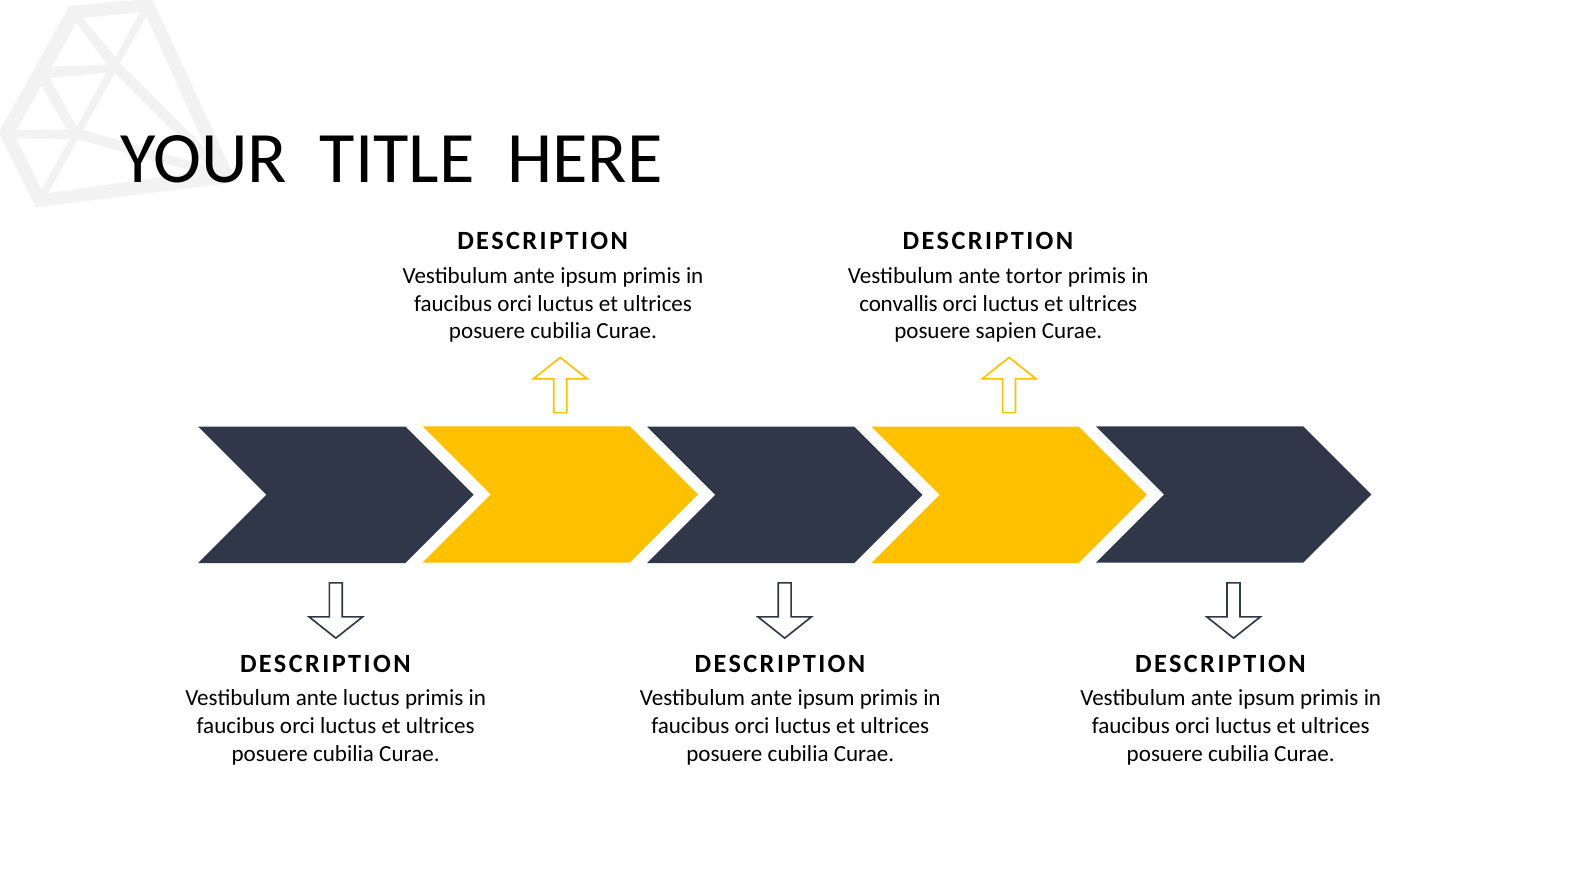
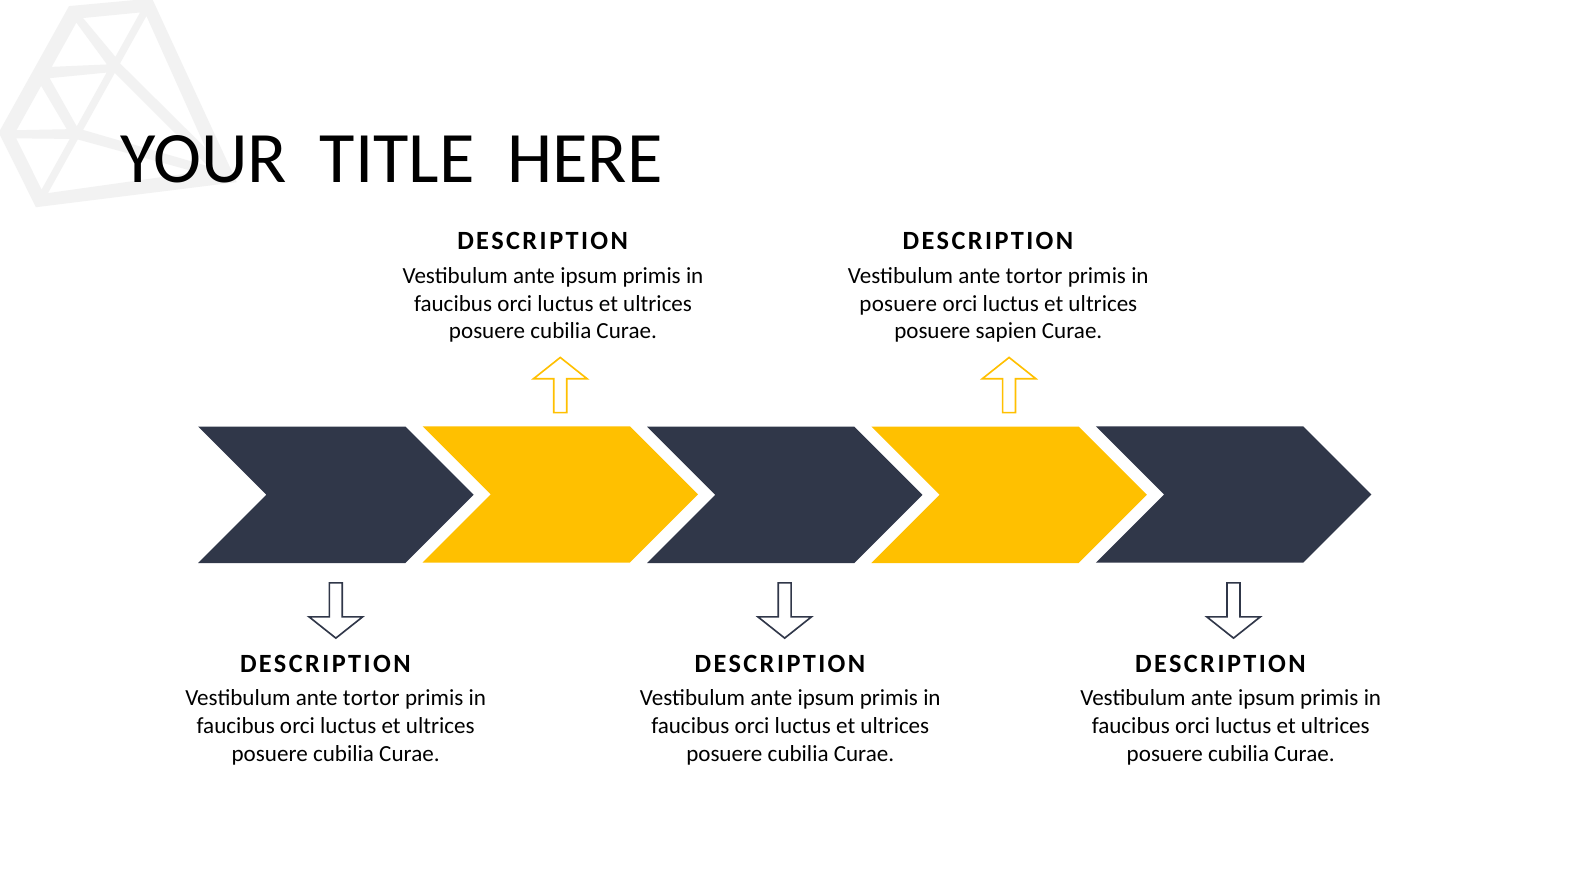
convallis: convallis -> posuere (898, 304)
luctus: luctus -> tortor (371, 699)
